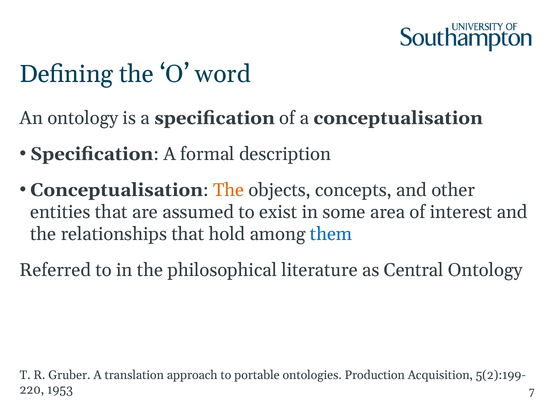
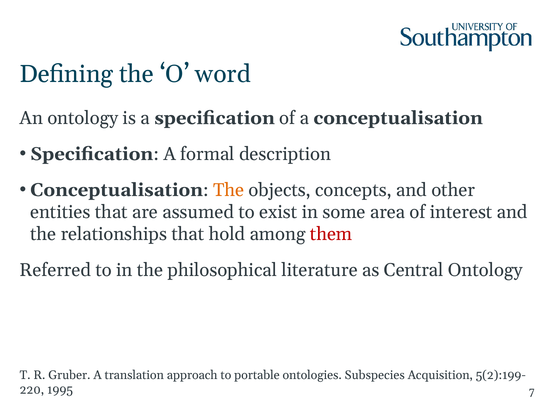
them colour: blue -> red (331, 235)
Production: Production -> Subspecies (375, 376)
1953: 1953 -> 1995 (60, 390)
